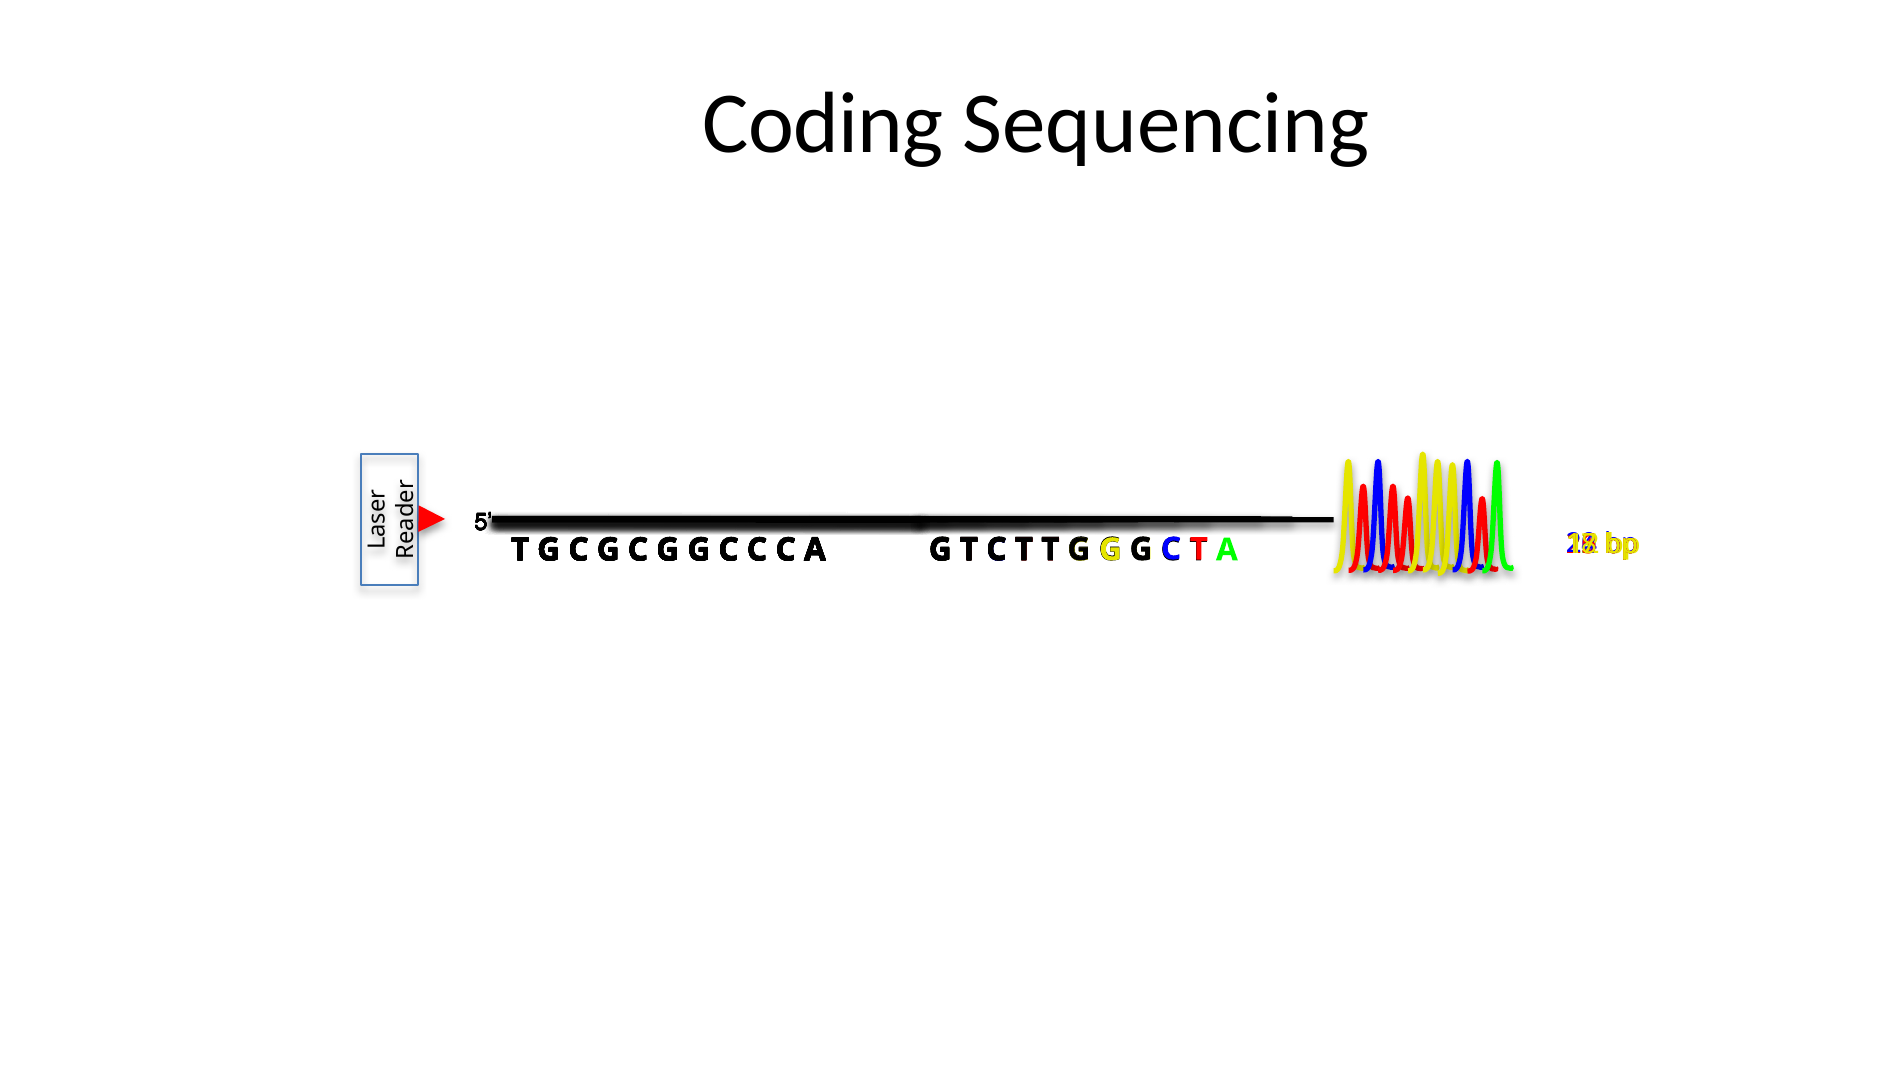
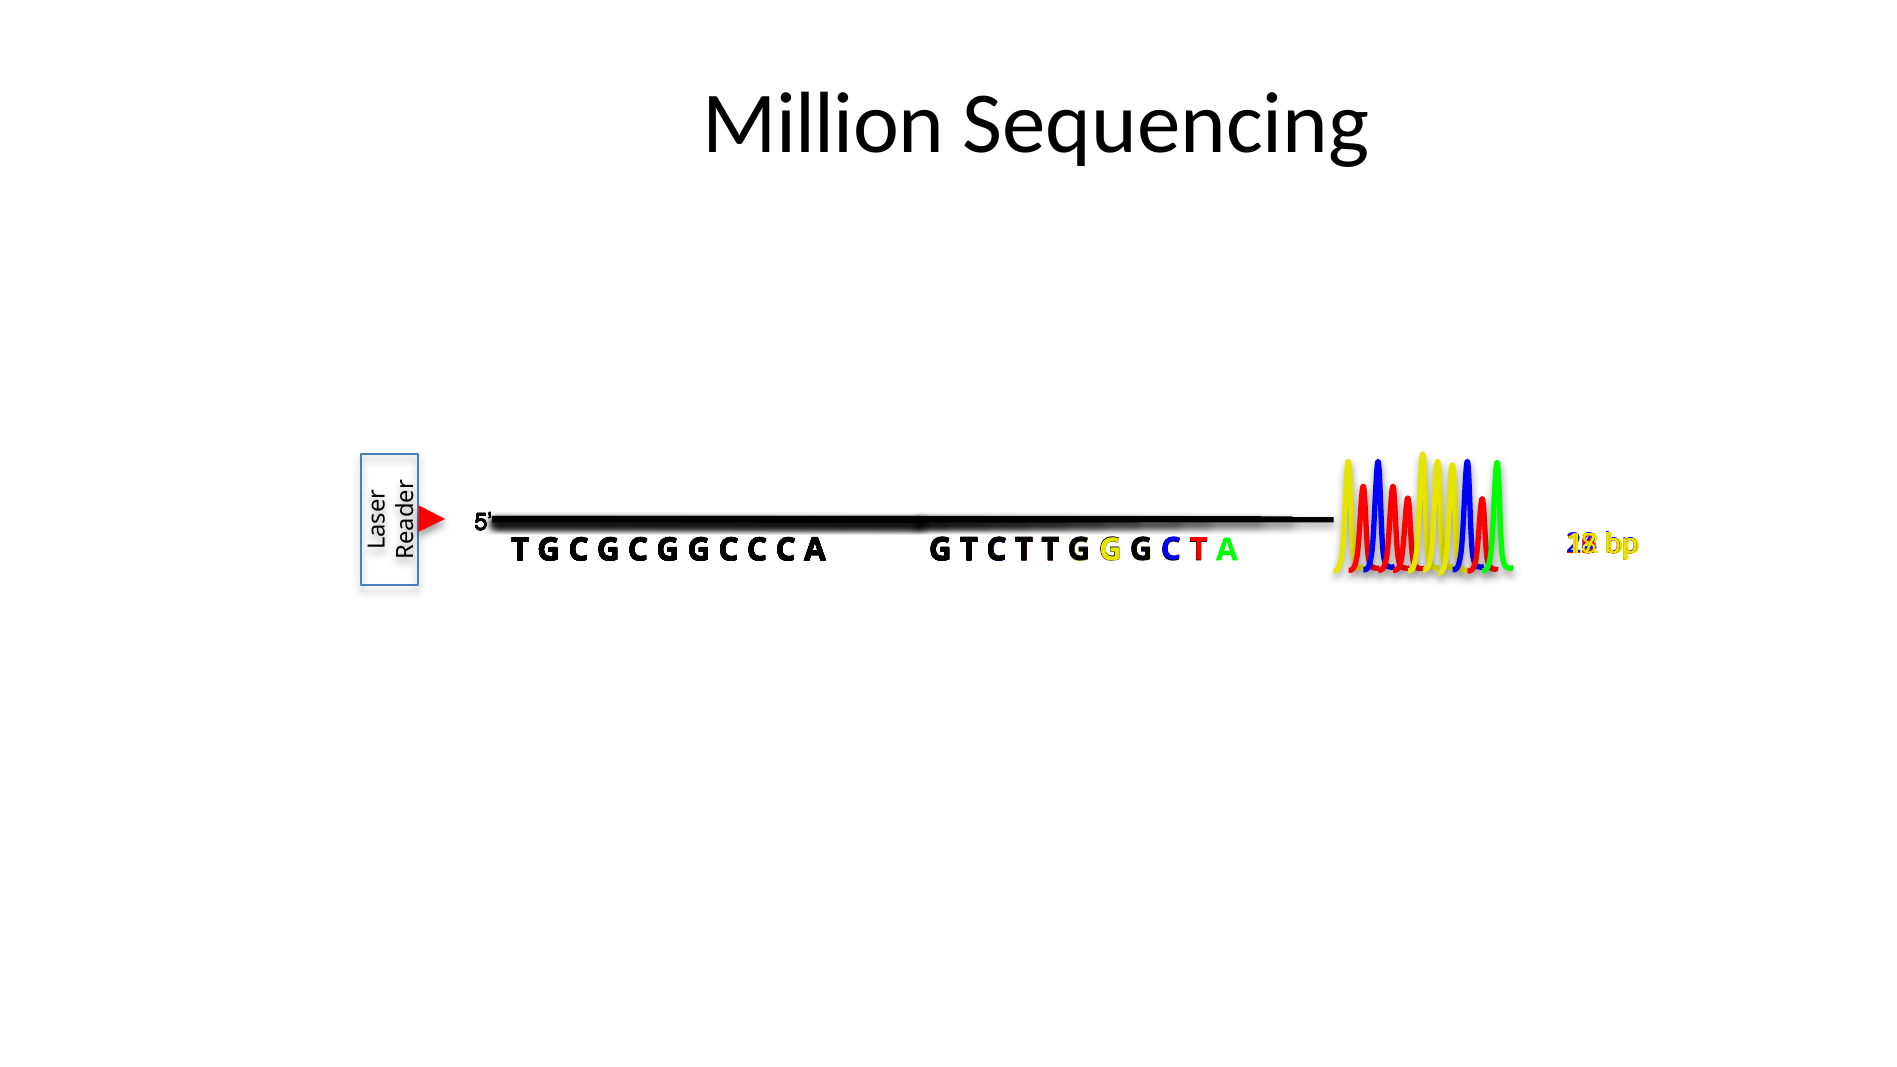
Coding: Coding -> Million (823, 124)
